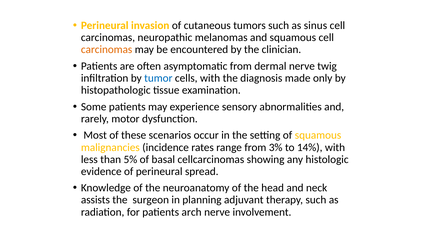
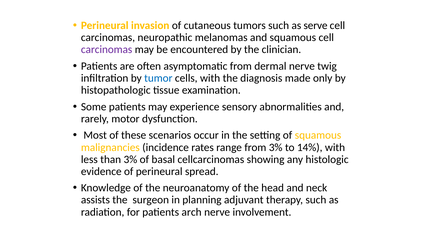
sinus: sinus -> serve (316, 26)
carcinomas colour: orange -> purple (107, 50)
than 5%: 5% -> 3% (130, 160)
